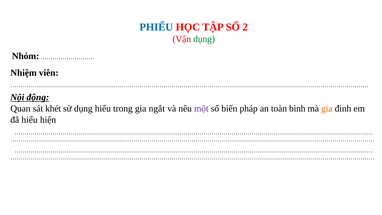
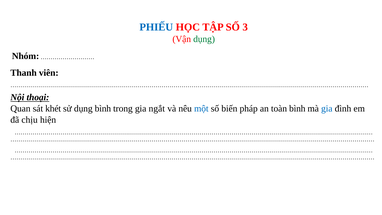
2: 2 -> 3 (245, 27)
Nhiệm: Nhiệm -> Thanh (24, 73)
động: động -> thoại (38, 97)
dụng hiểu: hiểu -> bình (103, 109)
một colour: purple -> blue (201, 109)
gia colour: orange -> blue (327, 109)
đã hiểu: hiểu -> chịu (30, 120)
